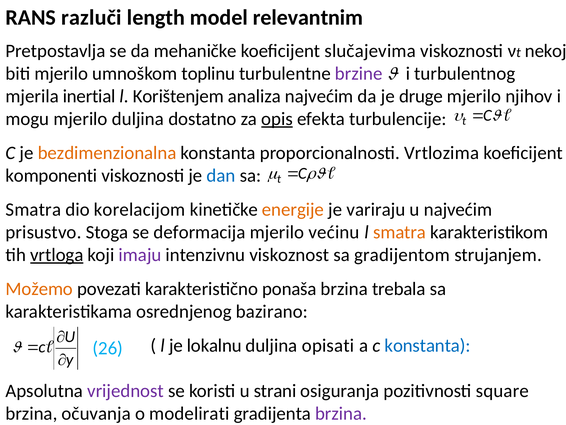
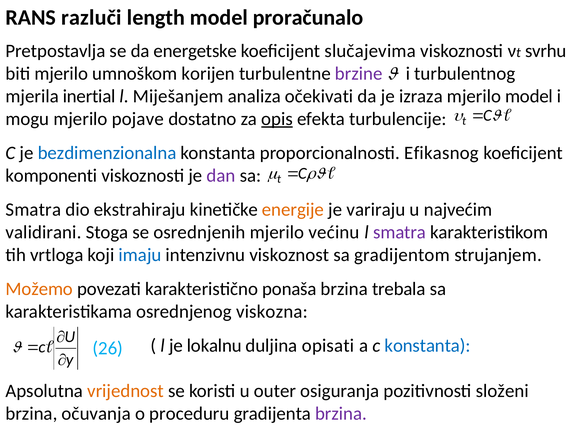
relevantnim: relevantnim -> proračunalo (308, 18)
mehaničke: mehaničke -> energetske (195, 51)
nekoj: nekoj -> svrhu (546, 51)
toplinu: toplinu -> korijen (208, 73)
Korištenjem: Korištenjem -> Miješanjem (178, 96)
analiza najvećim: najvećim -> očekivati (319, 96)
druge: druge -> izraza (421, 96)
mjerilo njihov: njihov -> model (529, 96)
mjerilo duljina: duljina -> pojave (138, 119)
bezdimenzionalna colour: orange -> blue (107, 153)
Vrtlozima: Vrtlozima -> Efikasnog (442, 153)
dan colour: blue -> purple (221, 175)
korelacijom: korelacijom -> ekstrahiraju (140, 209)
prisustvo: prisustvo -> validirani (44, 232)
deformacija: deformacija -> osrednjenih (200, 232)
smatra colour: orange -> purple (400, 232)
vrtloga underline: present -> none (57, 255)
imaju colour: purple -> blue (140, 255)
bazirano: bazirano -> viskozna (272, 311)
vrijednost colour: purple -> orange (126, 390)
strani: strani -> outer (275, 390)
square: square -> složeni (502, 390)
modelirati: modelirati -> proceduru (189, 413)
